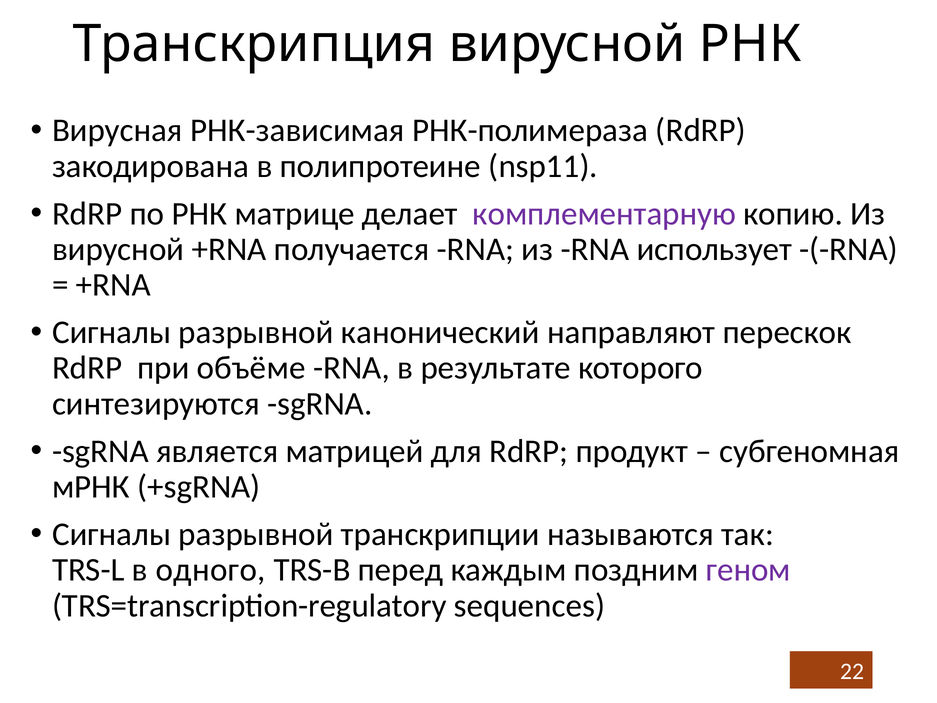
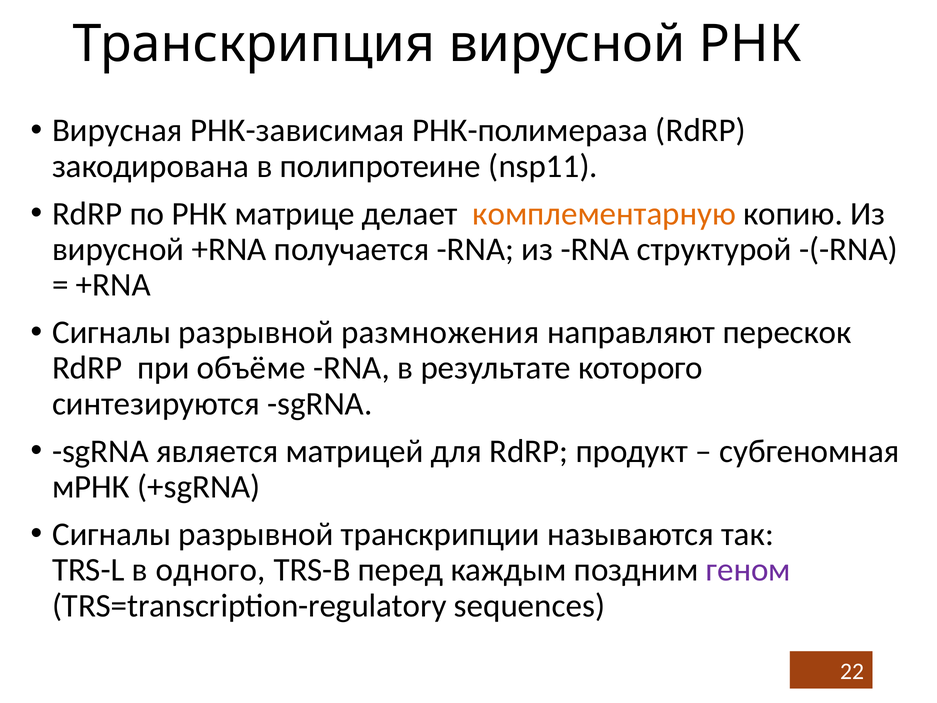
комплементарную colour: purple -> orange (604, 214)
использует: использует -> структурой (714, 249)
канонический: канонический -> размножения (440, 332)
